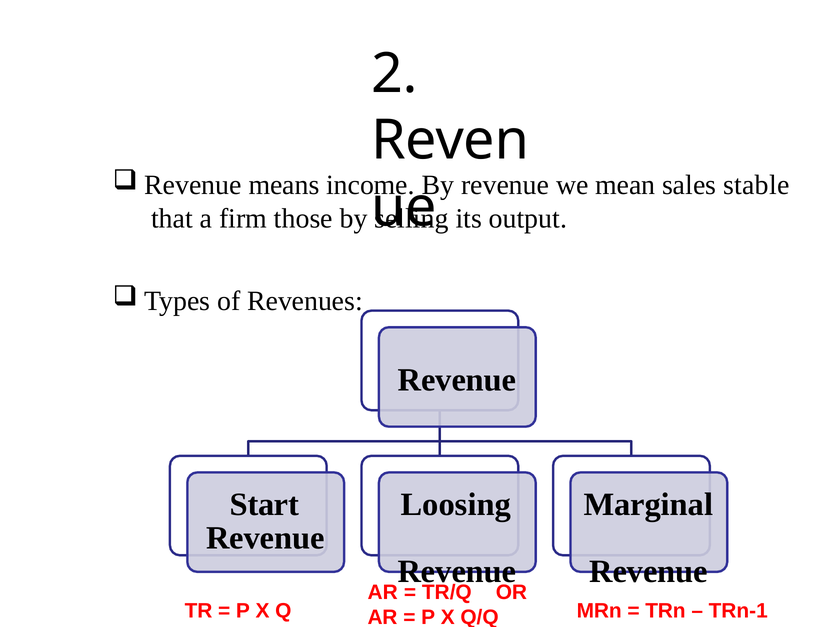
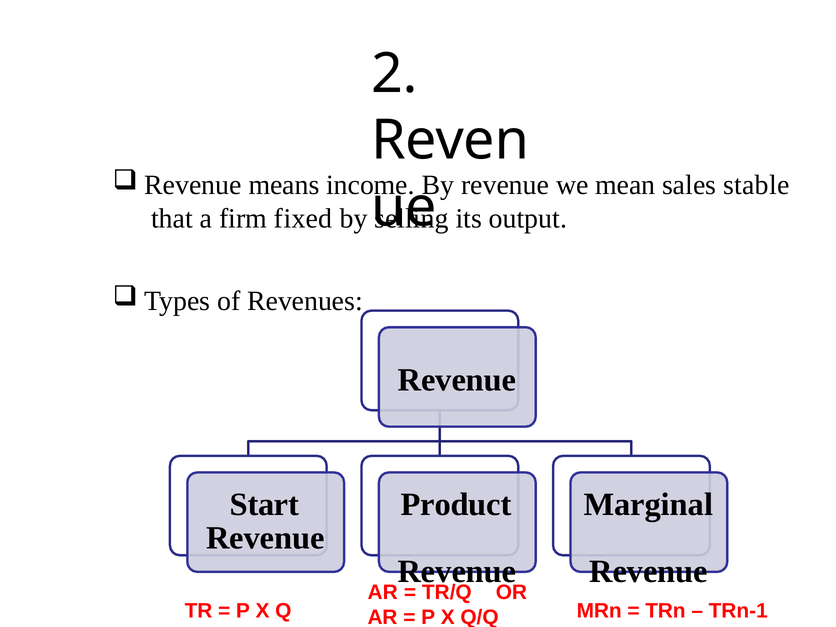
those: those -> fixed (303, 219)
Loosing: Loosing -> Product (456, 505)
